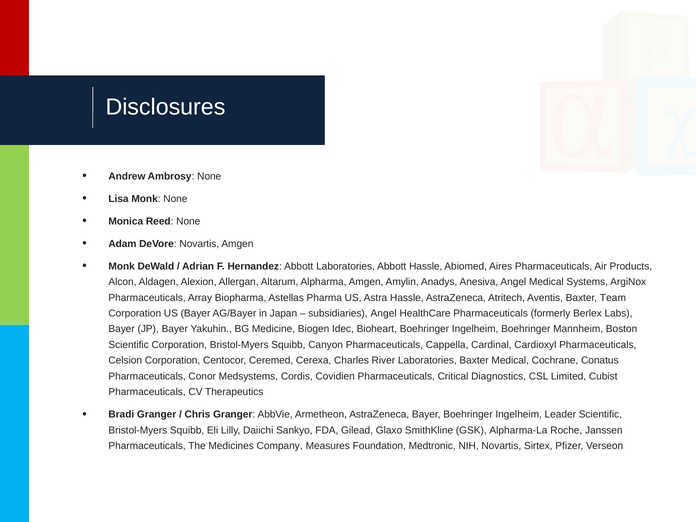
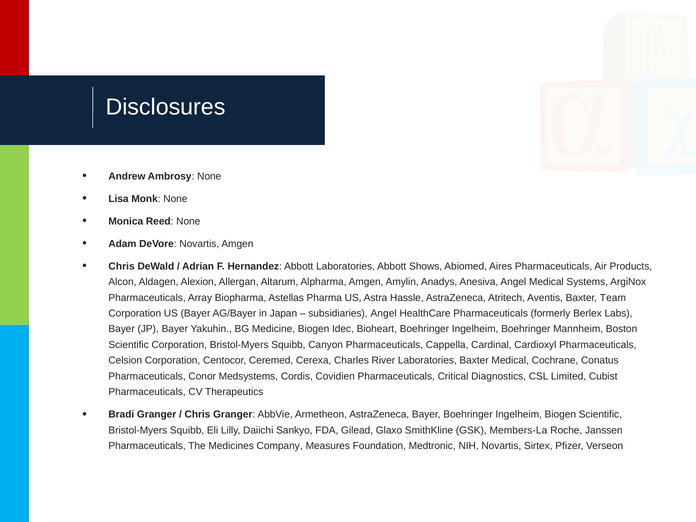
Monk: Monk -> Chris (122, 266)
Abbott Hassle: Hassle -> Shows (426, 266)
Ingelheim Leader: Leader -> Biogen (560, 415)
Alpharma-La: Alpharma-La -> Members-La (518, 430)
